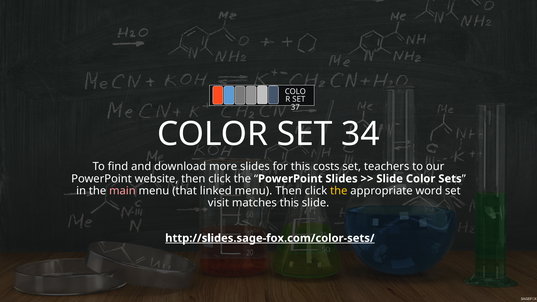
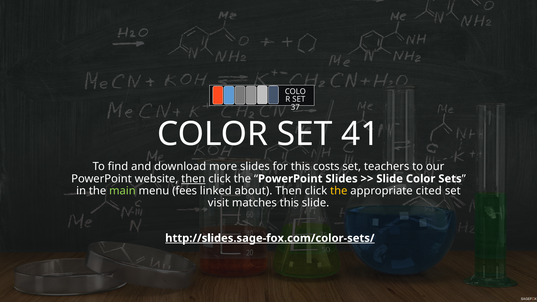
34: 34 -> 41 (360, 134)
then underline: none -> present (193, 179)
main colour: pink -> light green (122, 191)
that: that -> fees (185, 191)
linked menu: menu -> about (253, 191)
word: word -> cited (429, 191)
